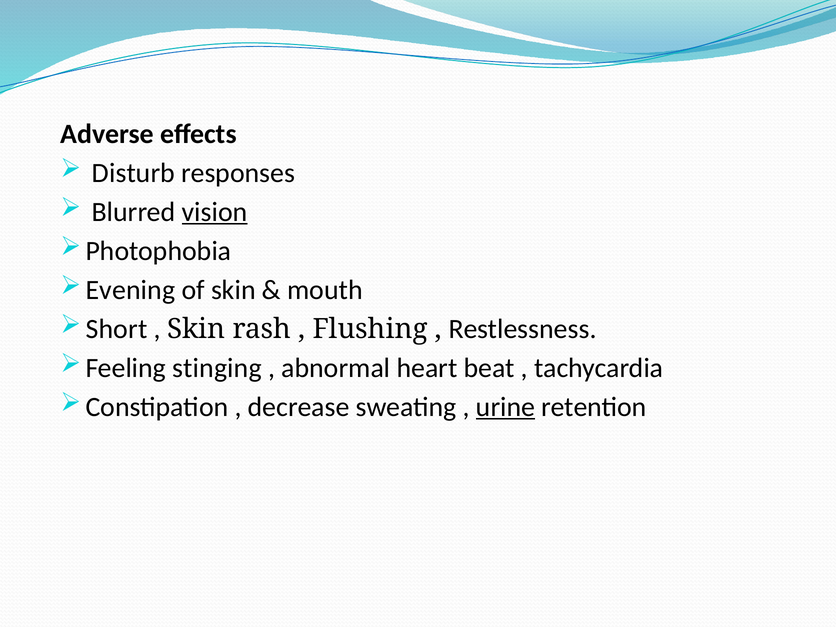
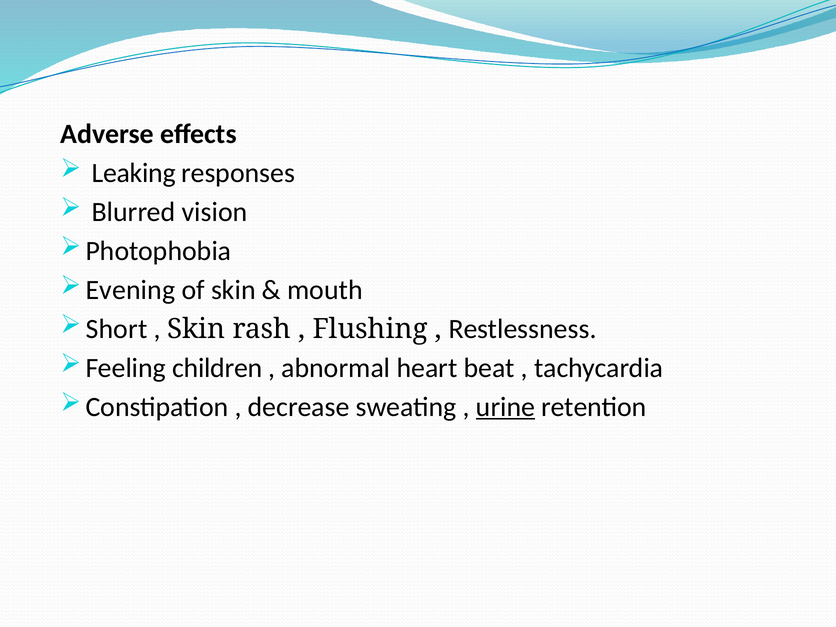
Disturb: Disturb -> Leaking (134, 173)
vision underline: present -> none (215, 212)
stinging: stinging -> children (217, 368)
